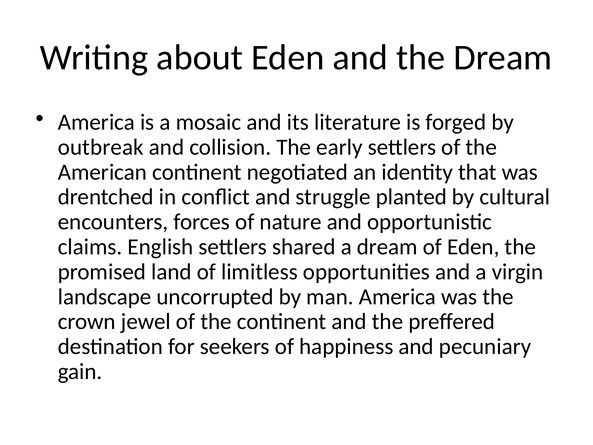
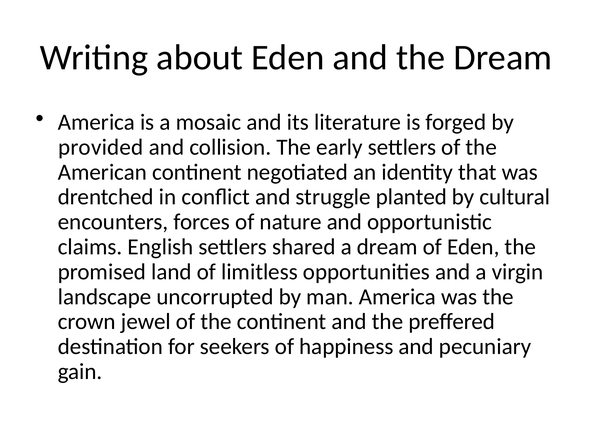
outbreak: outbreak -> provided (101, 147)
